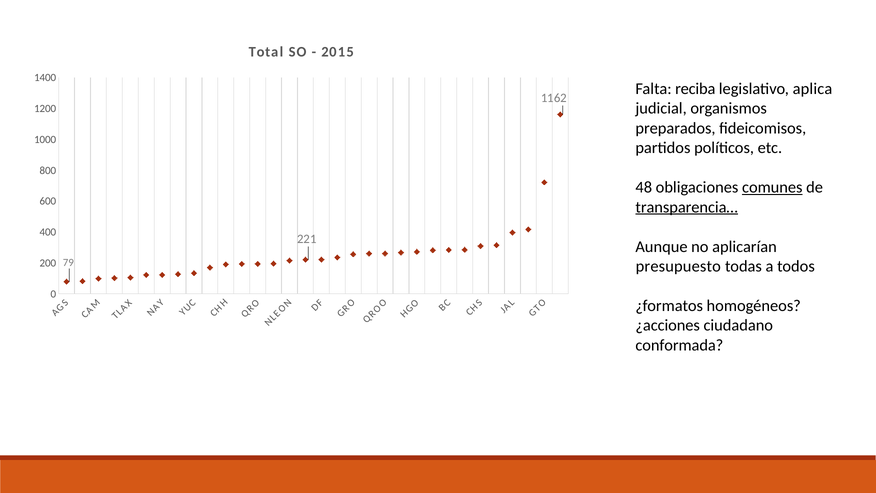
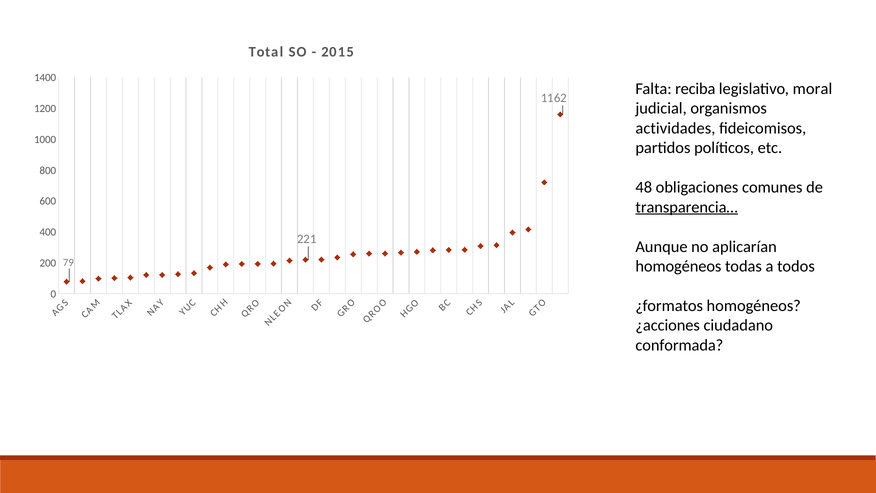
aplica: aplica -> moral (813, 89)
preparados: preparados -> actividades (675, 128)
comunes underline: present -> none (772, 187)
presupuesto: presupuesto -> homogéneos (678, 266)
